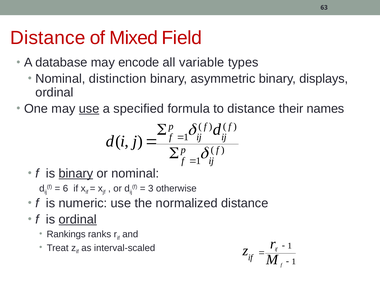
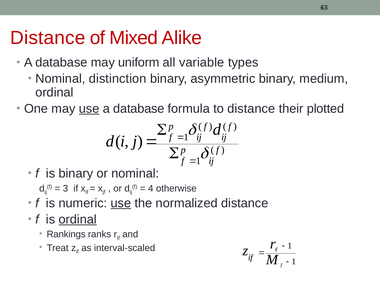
Field: Field -> Alike (182, 38)
encode: encode -> uniform (139, 62)
displays: displays -> medium (324, 79)
specified: specified -> database (139, 109)
names: names -> plotted (325, 109)
binary underline: present -> none (76, 173)
6: 6 -> 3 (65, 188)
3: 3 -> 4 (151, 188)
use underline: none -> present (121, 203)
